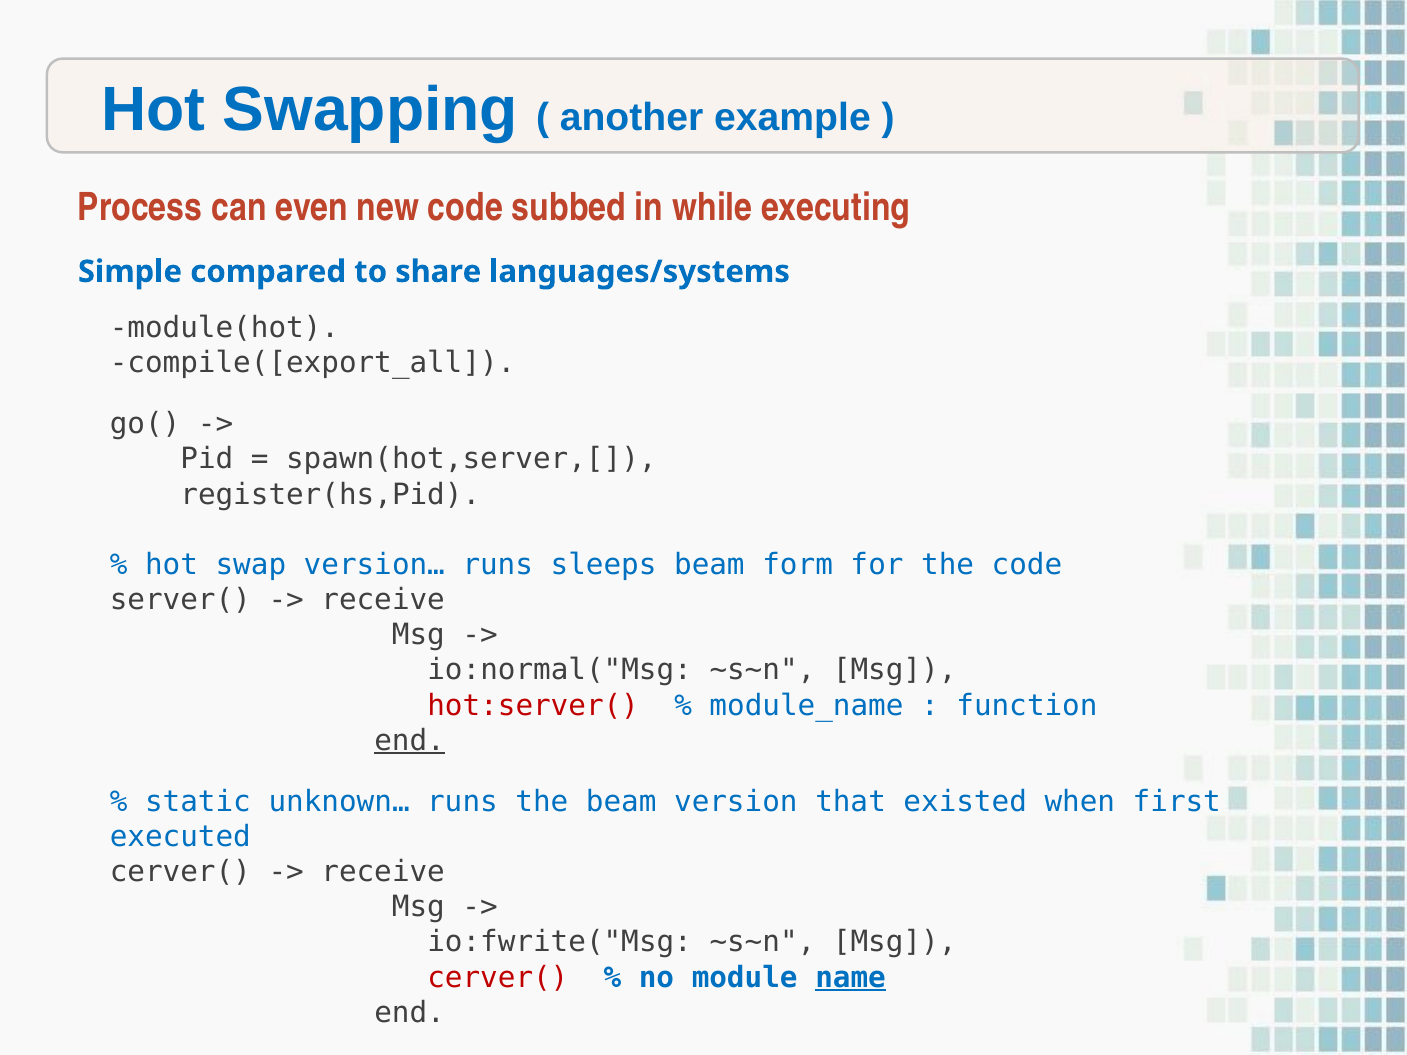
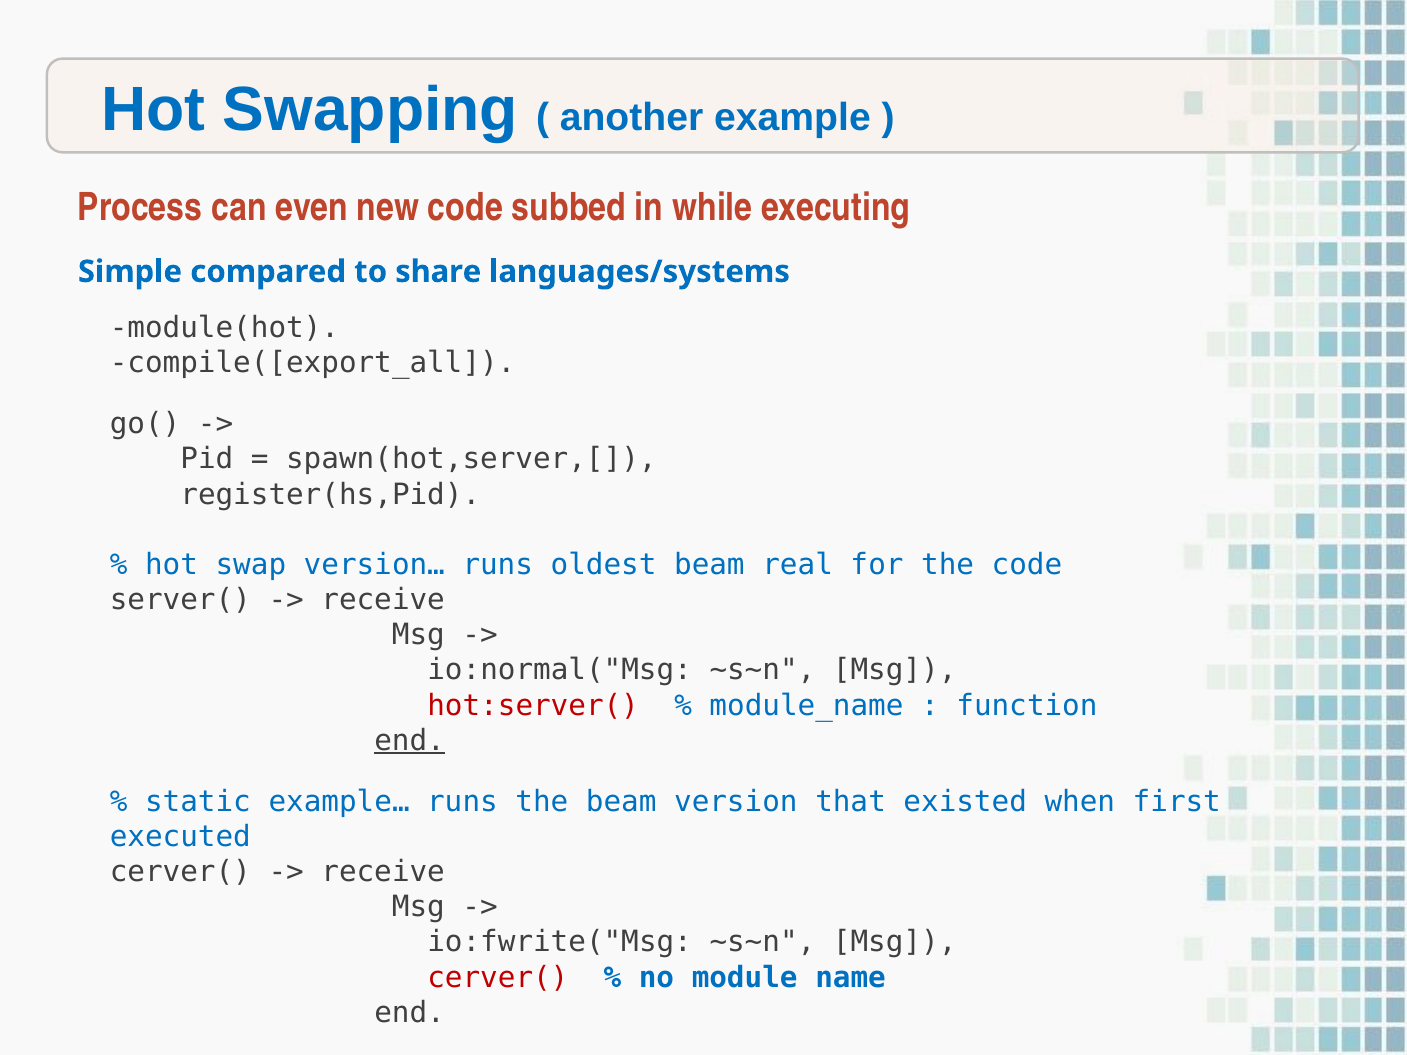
sleeps: sleeps -> oldest (604, 565)
form: form -> real (798, 565)
unknown…: unknown… -> example… (339, 802)
name underline: present -> none (851, 978)
